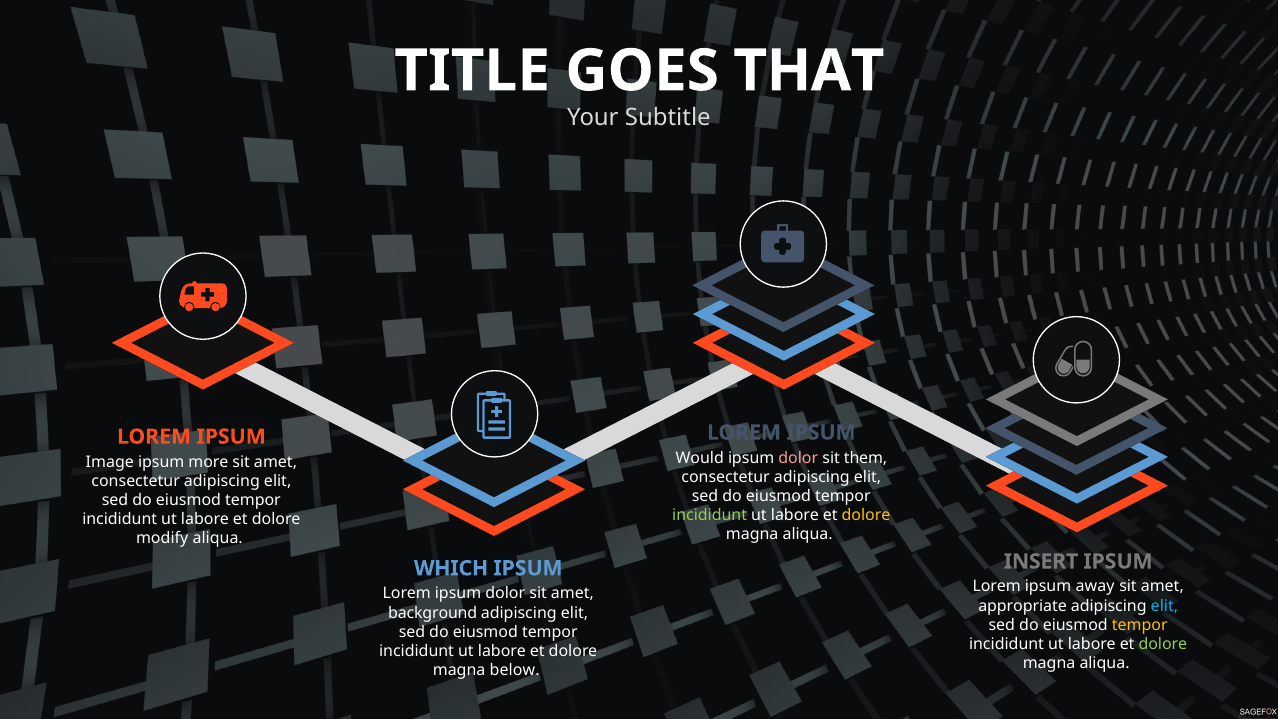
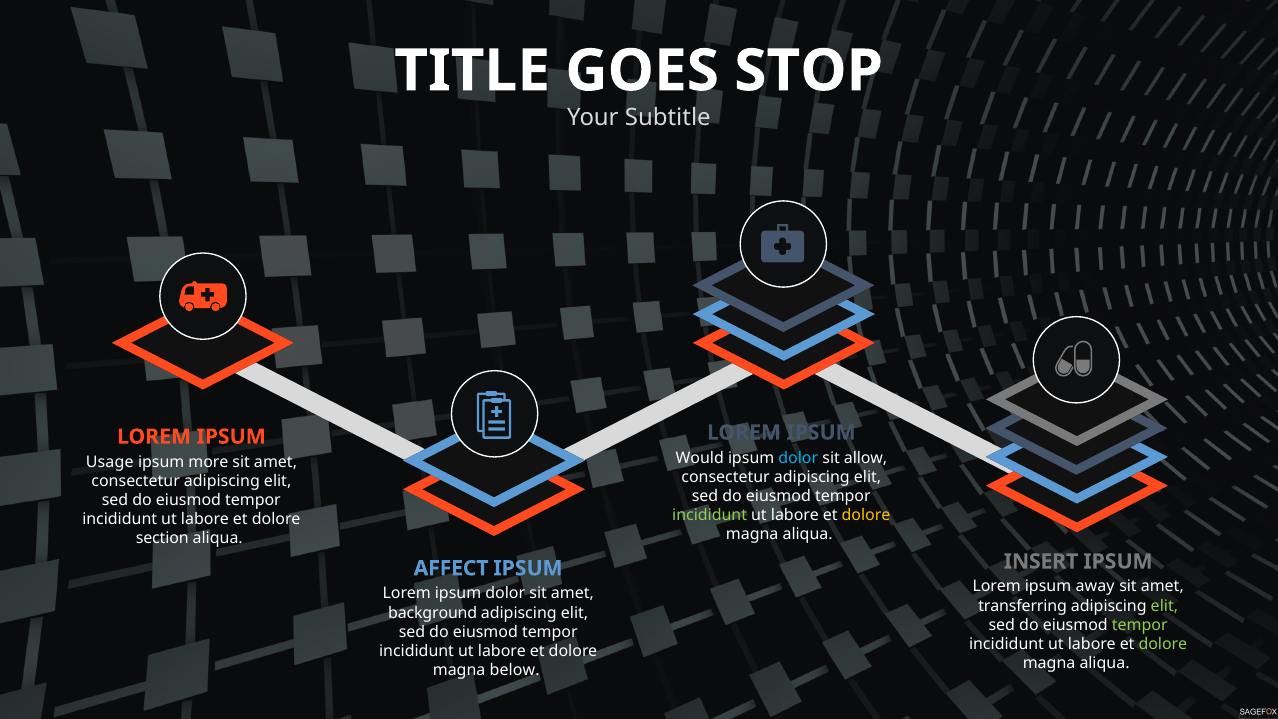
THAT: THAT -> STOP (809, 71)
dolor colour: pink -> light blue (798, 458)
them: them -> allow (865, 458)
Image: Image -> Usage (110, 462)
modify: modify -> section (162, 538)
WHICH: WHICH -> AFFECT (451, 568)
appropriate: appropriate -> transferring (1023, 606)
elit colour: light blue -> light green (1164, 606)
tempor colour: yellow -> light green (1140, 625)
